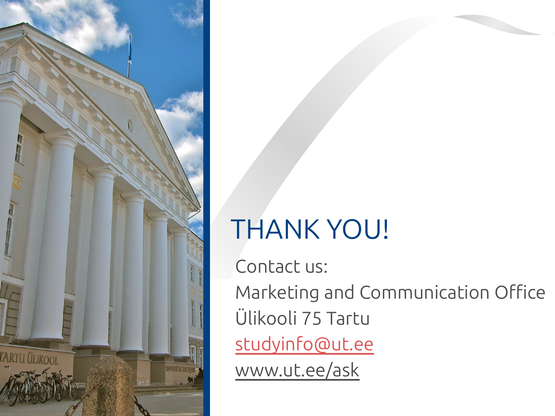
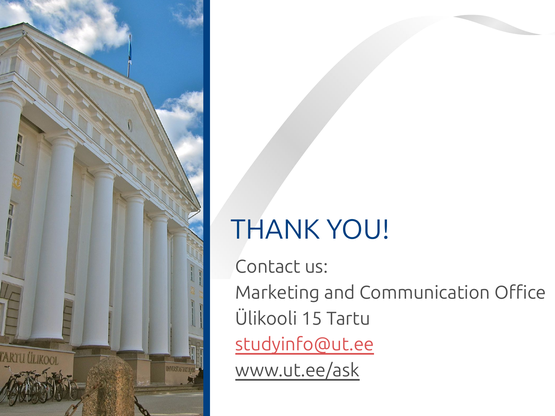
75: 75 -> 15 (312, 319)
